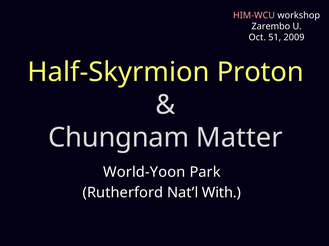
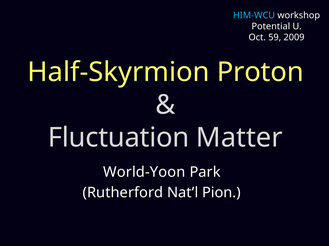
HIM-WCU colour: pink -> light blue (254, 15)
Zarembo: Zarembo -> Potential (271, 26)
51: 51 -> 59 (275, 37)
Chungnam: Chungnam -> Fluctuation (119, 138)
With: With -> Pion (221, 193)
